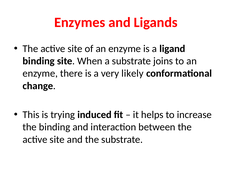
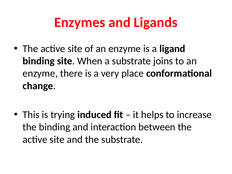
likely: likely -> place (133, 73)
